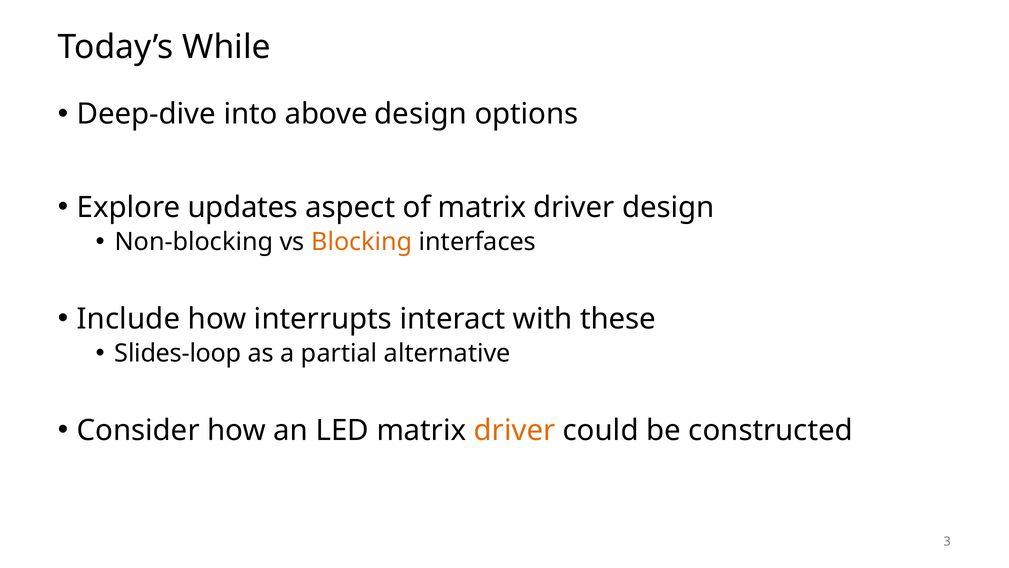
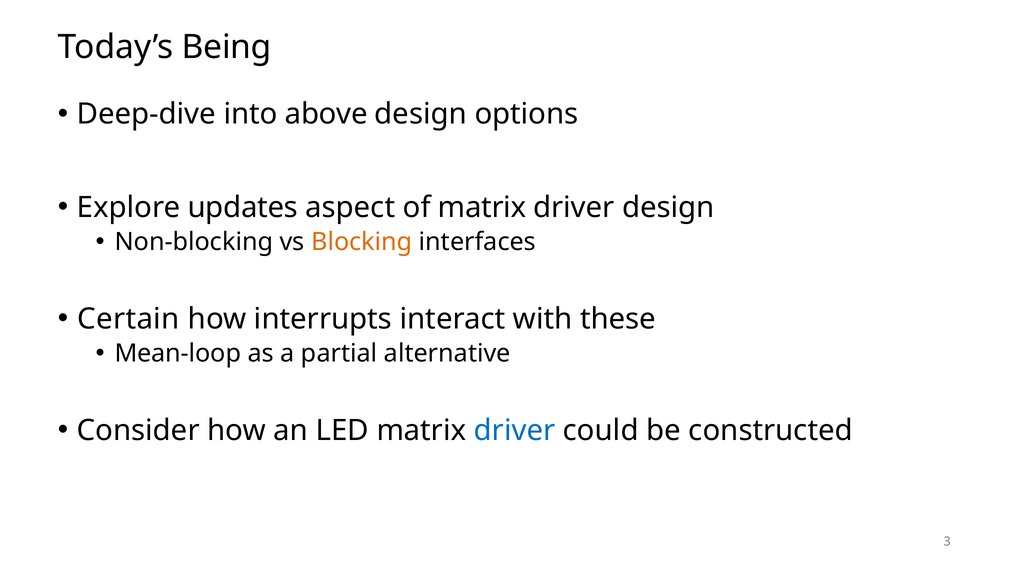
While: While -> Being (227, 47)
Include: Include -> Certain (128, 319)
Slides-loop: Slides-loop -> Mean-loop (178, 353)
driver colour: orange -> blue (515, 430)
